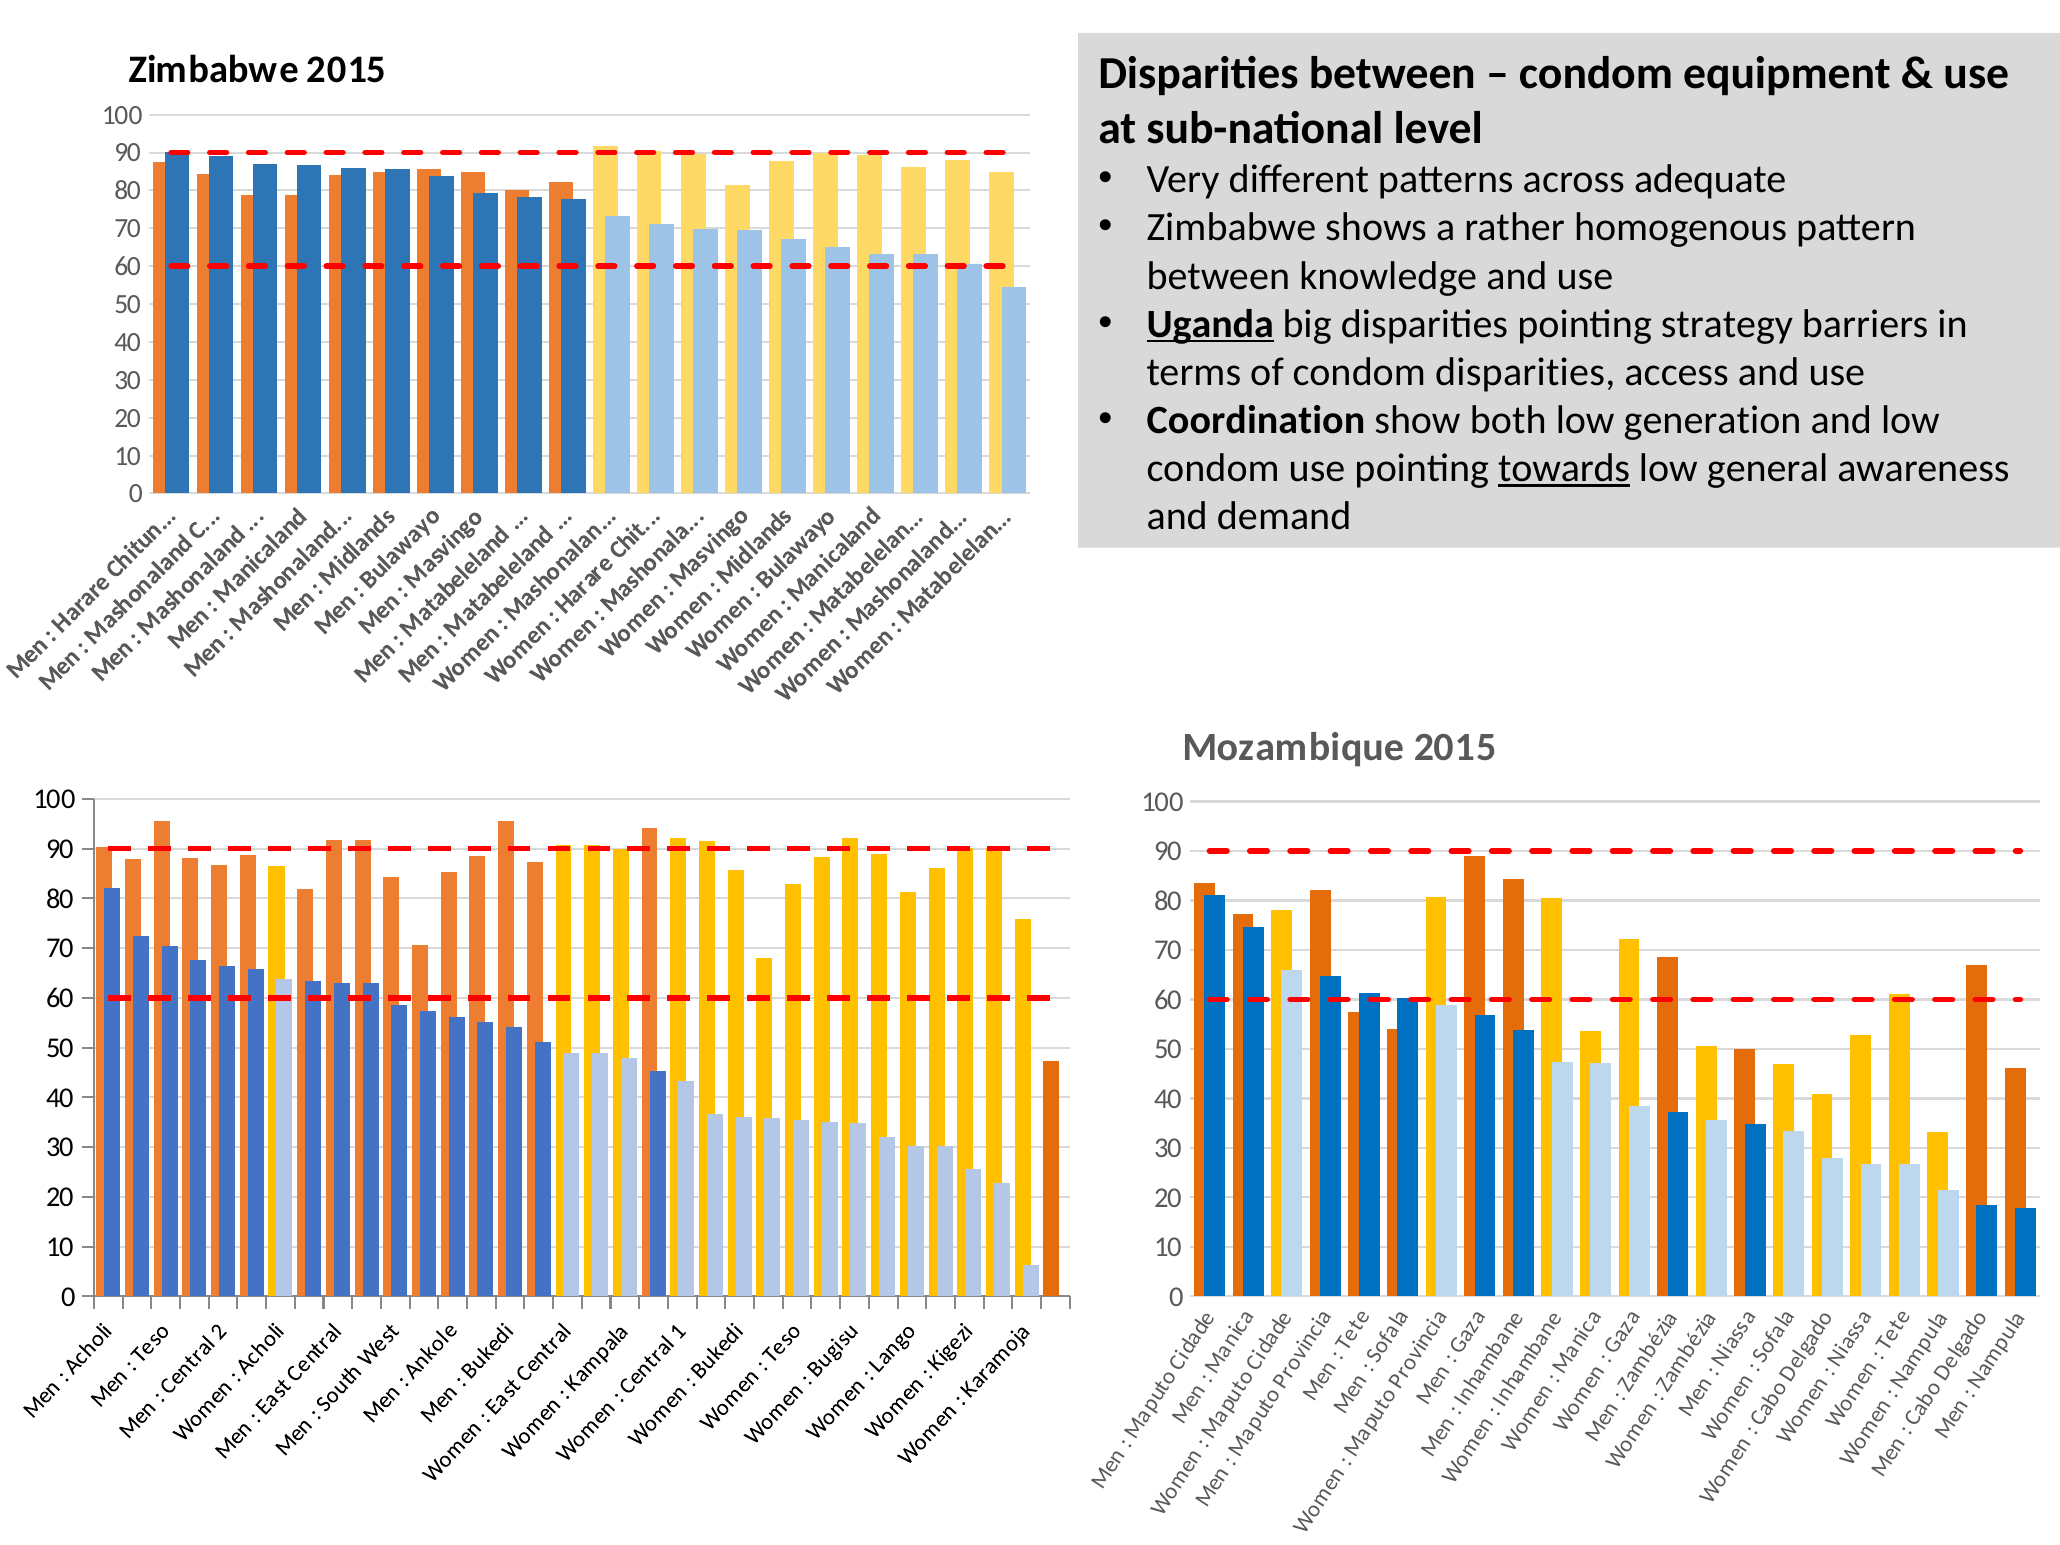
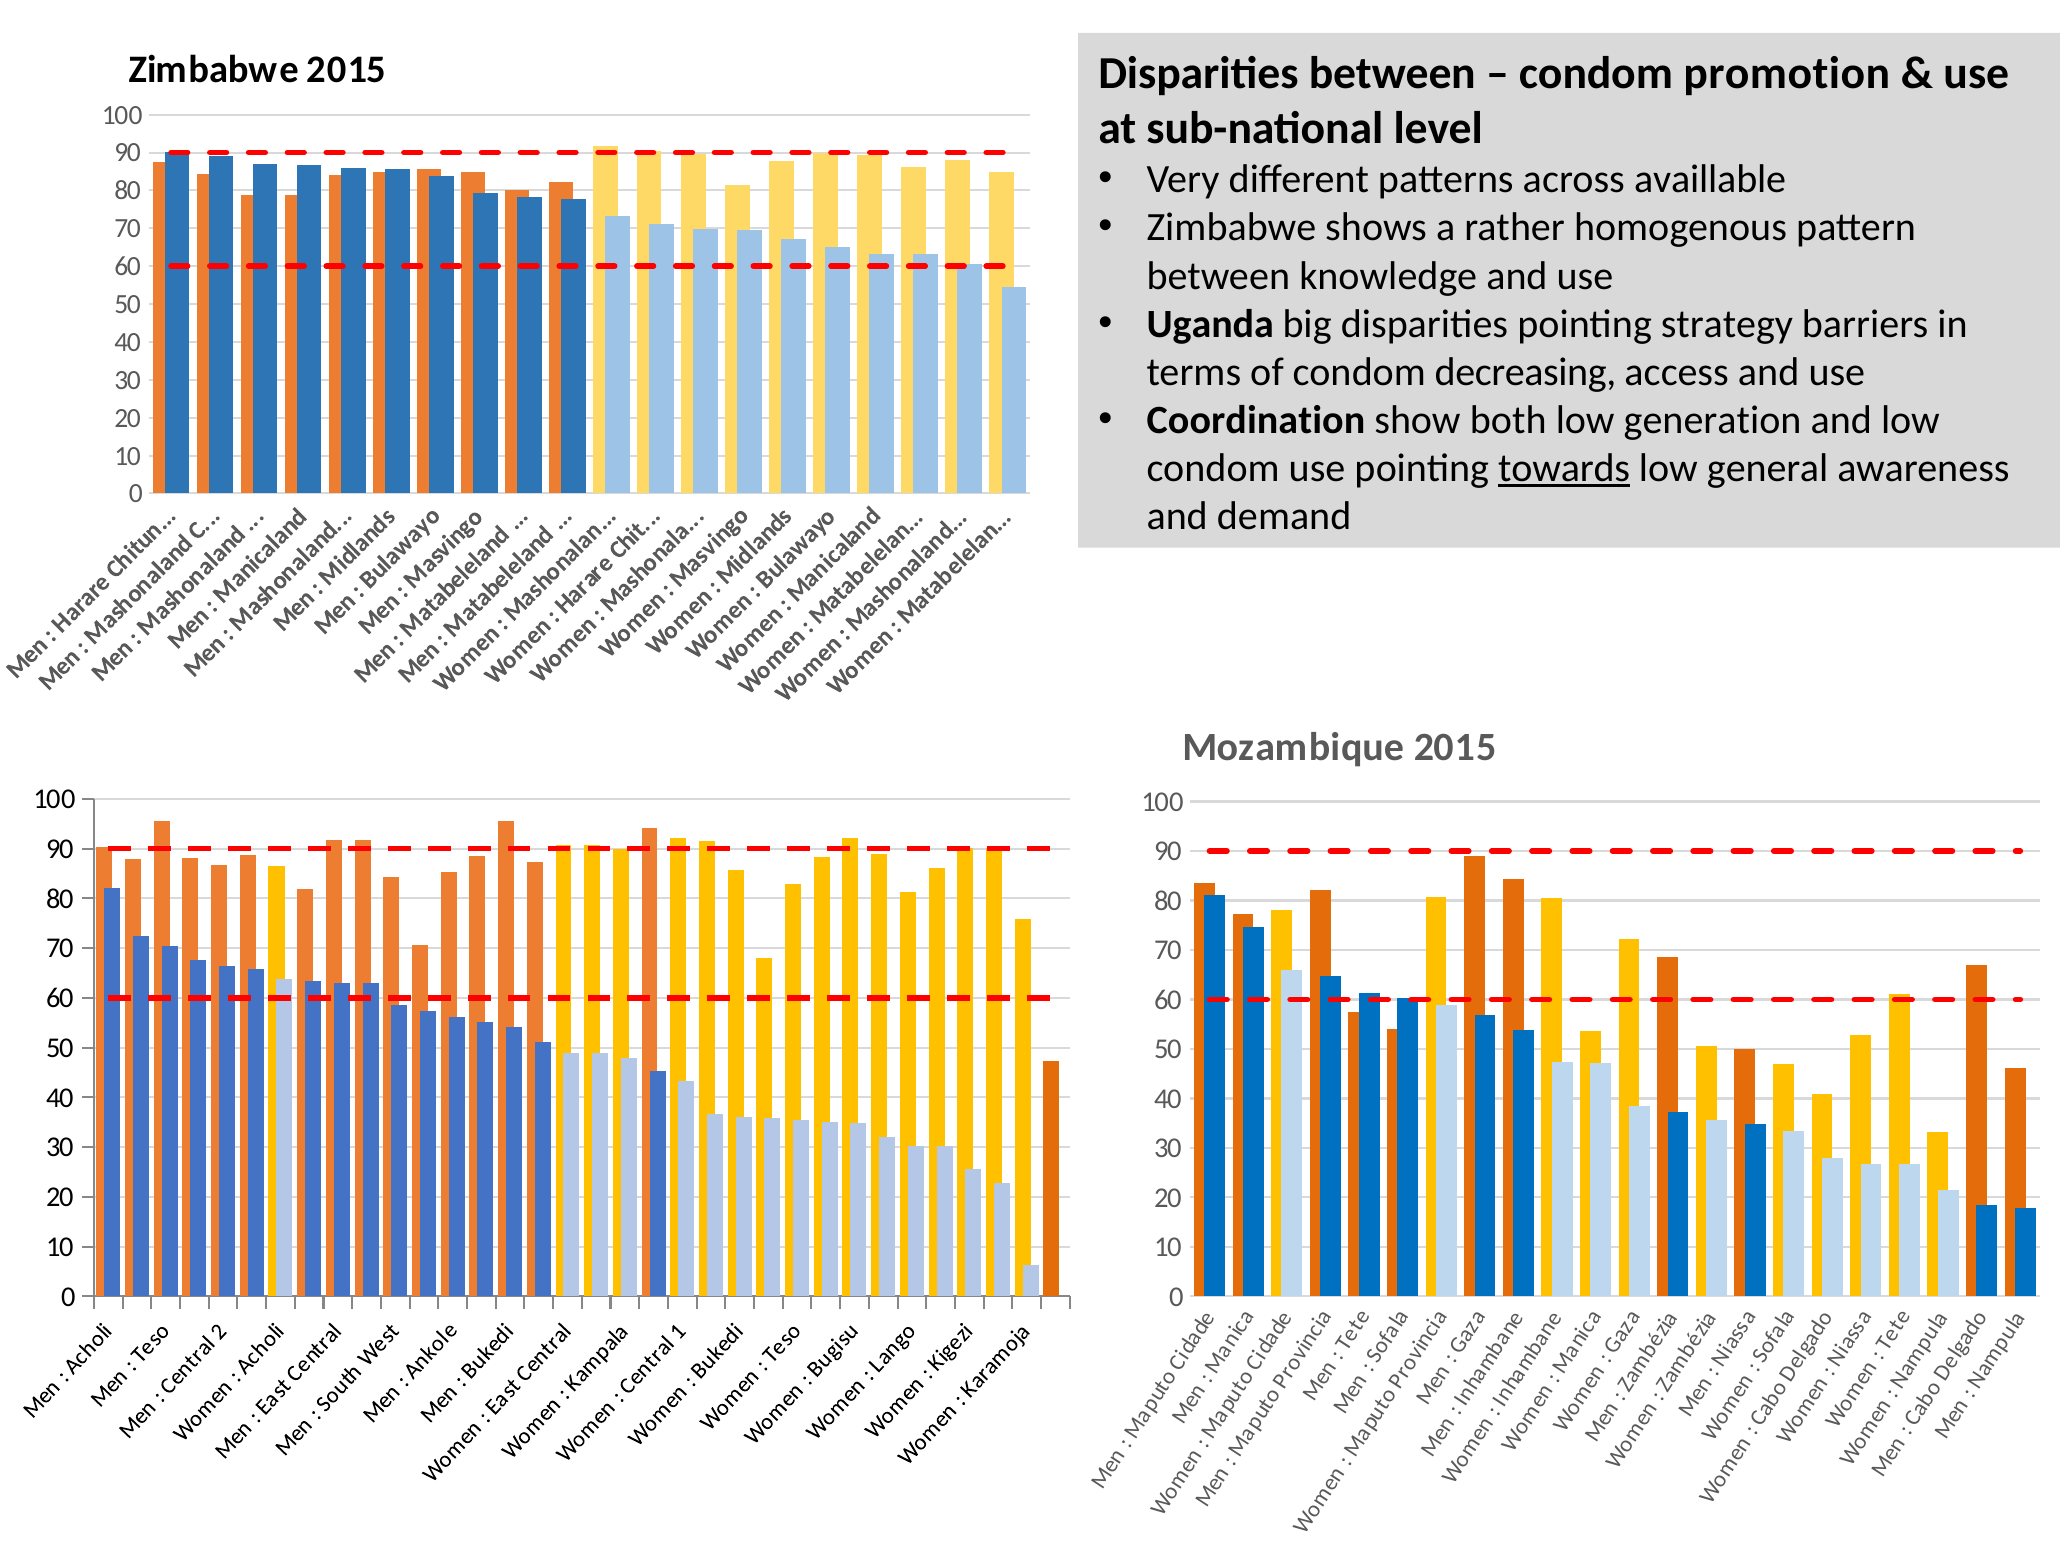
equipment: equipment -> promotion (1787, 74)
adequate: adequate -> availlable (1710, 180)
Uganda underline: present -> none (1210, 324)
condom disparities: disparities -> decreasing (1525, 372)
